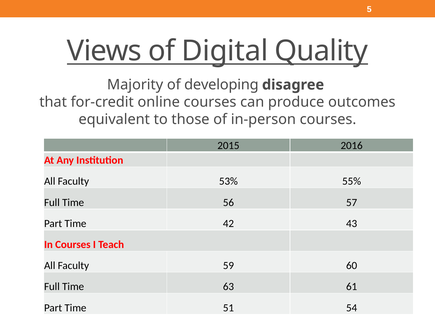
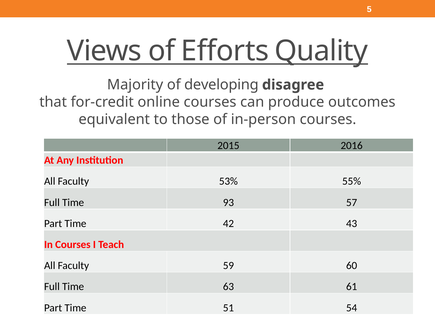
Digital: Digital -> Efforts (225, 51)
56: 56 -> 93 (228, 203)
